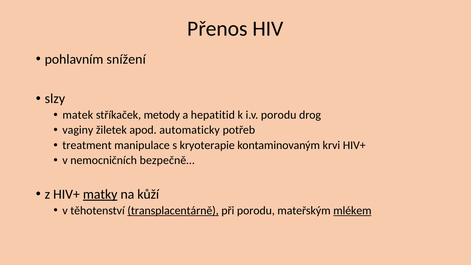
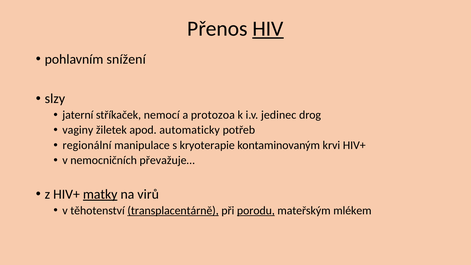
HIV underline: none -> present (268, 29)
matek: matek -> jaterní (78, 115)
metody: metody -> nemocí (162, 115)
hepatitid: hepatitid -> protozoa (213, 115)
i.v porodu: porodu -> jedinec (279, 115)
treatment: treatment -> regionální (87, 145)
bezpečně…: bezpečně… -> převažuje… (167, 160)
kůží: kůží -> virů (148, 194)
porodu underline: none -> present (256, 210)
mlékem underline: present -> none (352, 210)
